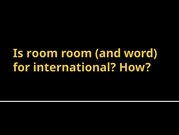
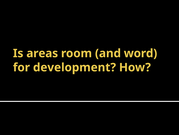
Is room: room -> areas (42, 53)
international: international -> development (74, 67)
